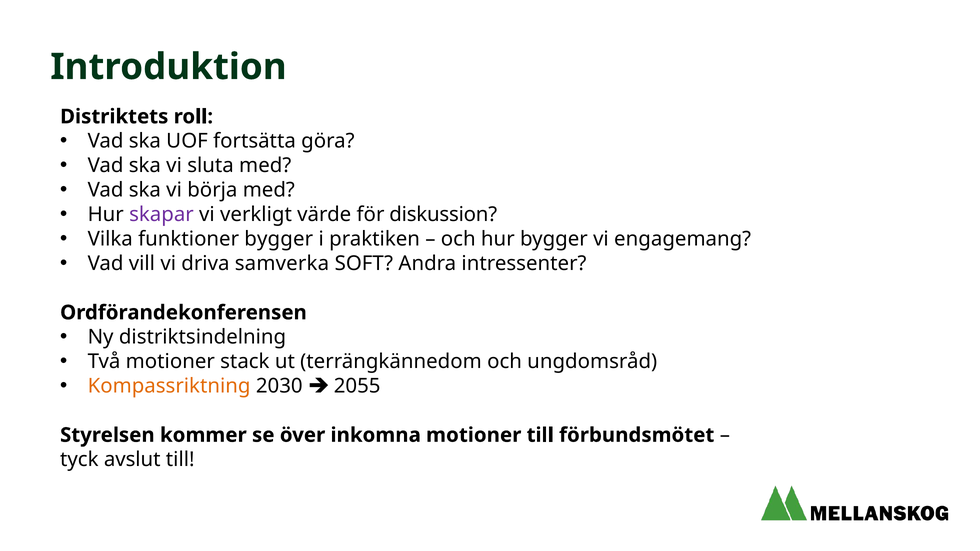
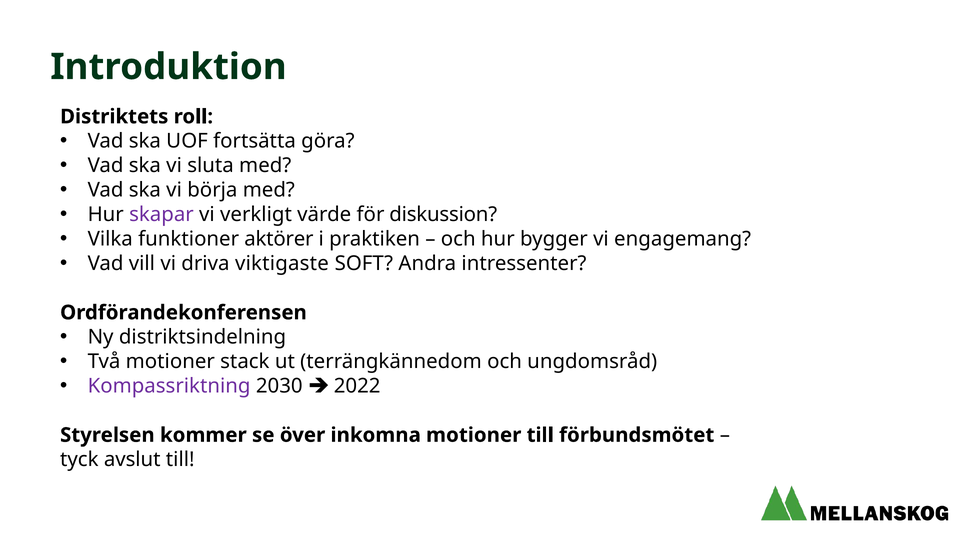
funktioner bygger: bygger -> aktörer (279, 239)
samverka: samverka -> viktigaste (282, 264)
Kompassriktning colour: orange -> purple (169, 386)
2055: 2055 -> 2022 (357, 386)
